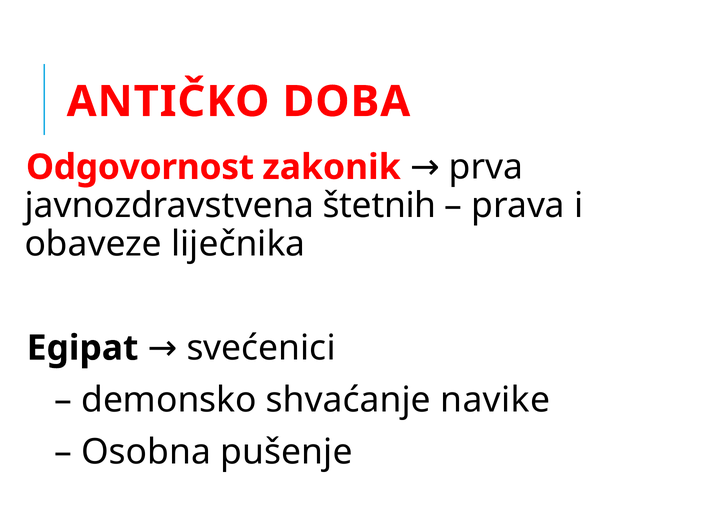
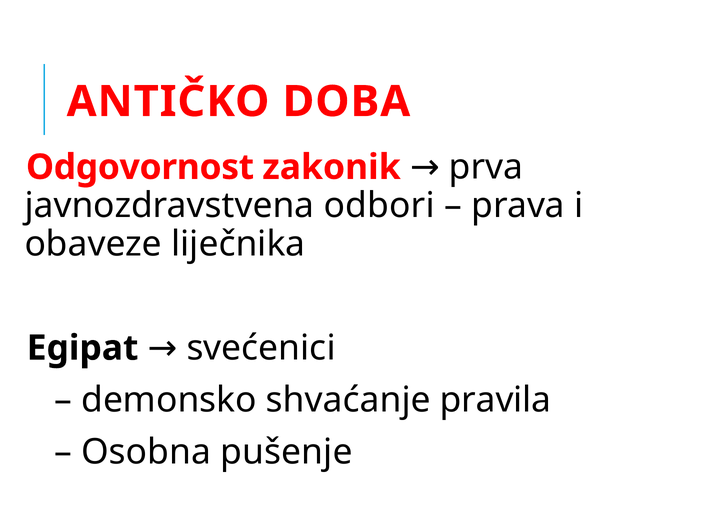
štetnih: štetnih -> odbori (379, 205)
navike: navike -> pravila (496, 400)
